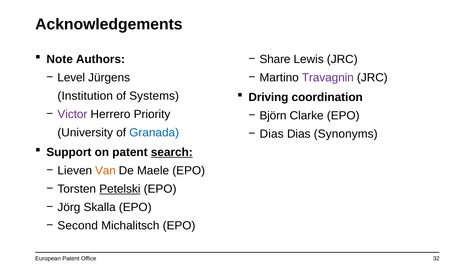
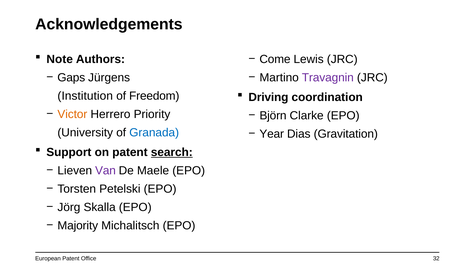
Share: Share -> Come (275, 59)
Level: Level -> Gaps (71, 78)
Systems: Systems -> Freedom (154, 96)
Victor colour: purple -> orange (72, 114)
Dias: Dias -> Year (272, 134)
Synonyms: Synonyms -> Gravitation (346, 134)
Van colour: orange -> purple (105, 170)
Petelski underline: present -> none (120, 189)
Second: Second -> Majority (78, 225)
